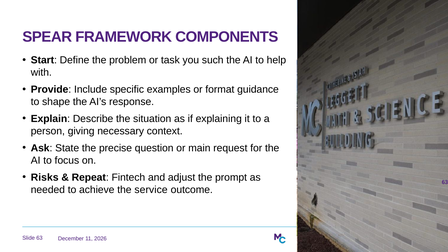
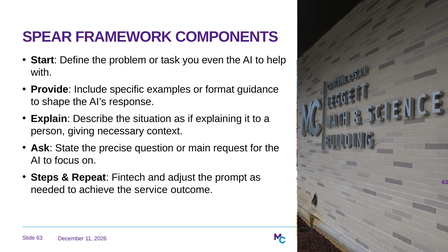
such: such -> even (213, 60)
Risks: Risks -> Steps (45, 177)
